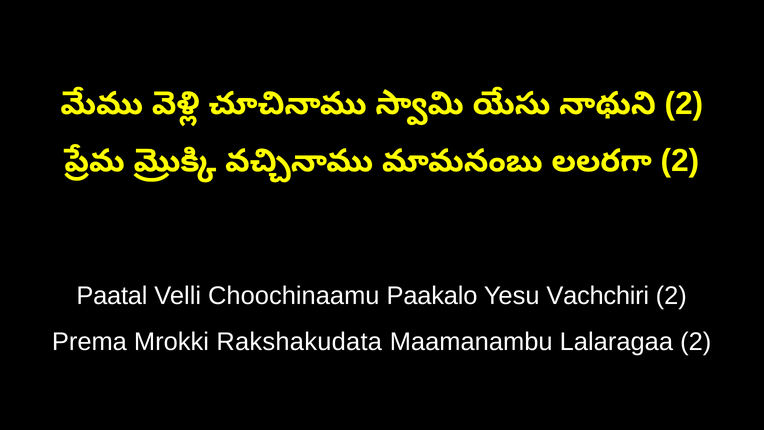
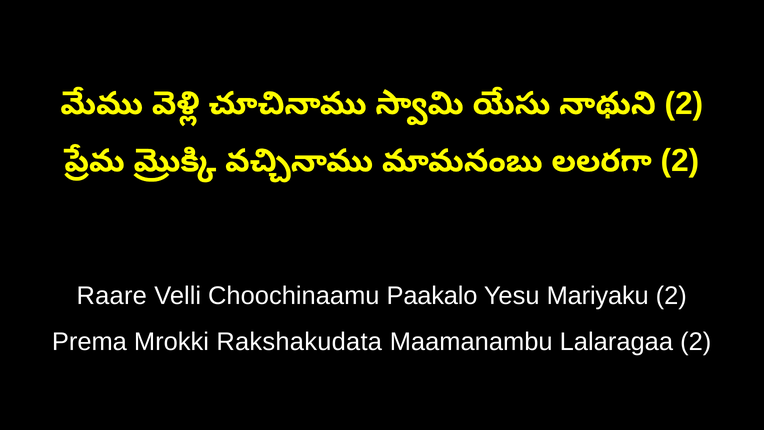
Paatal: Paatal -> Raare (112, 296)
Vachchiri: Vachchiri -> Mariyaku (598, 296)
